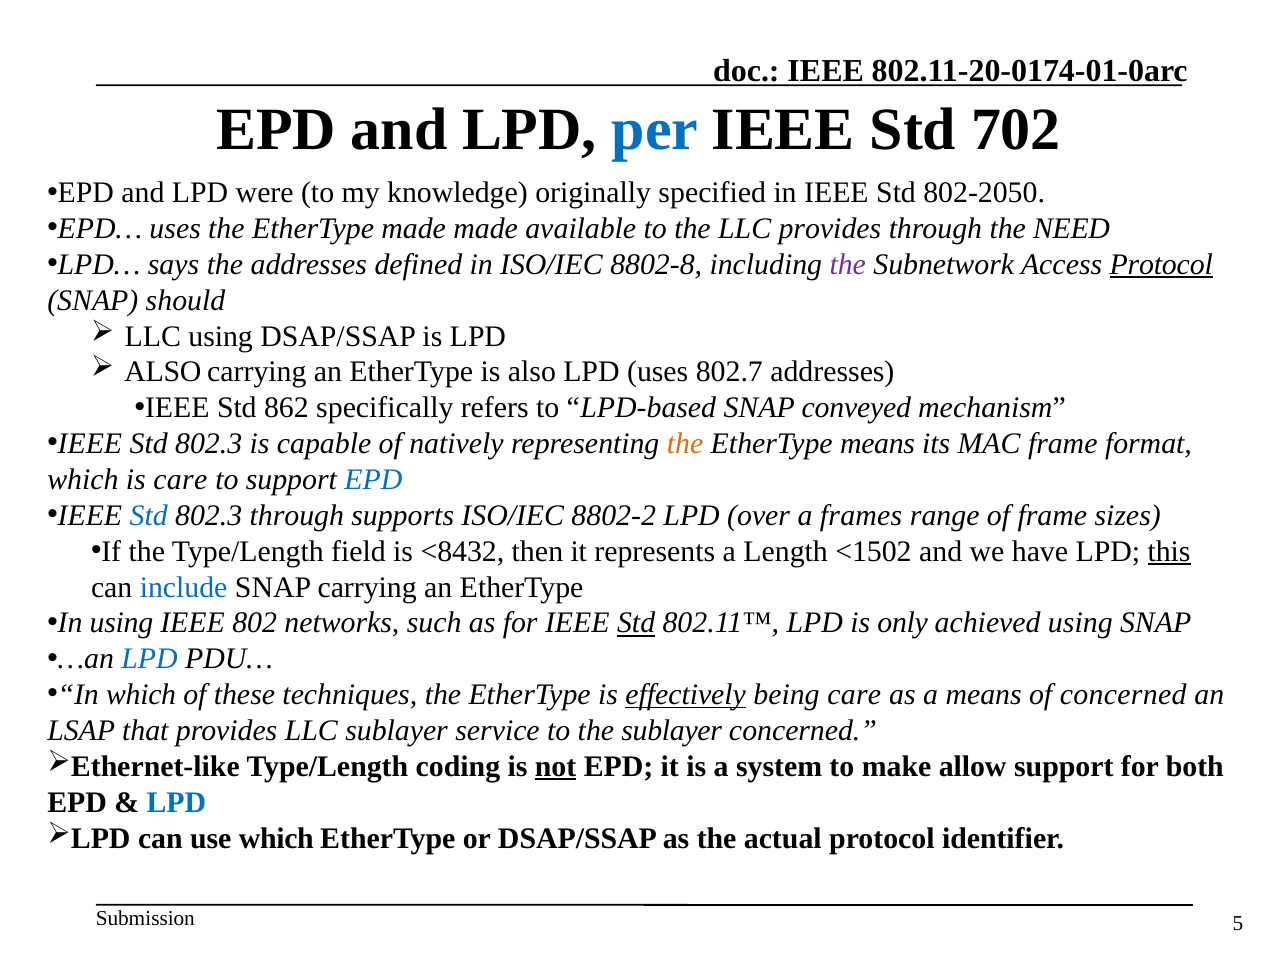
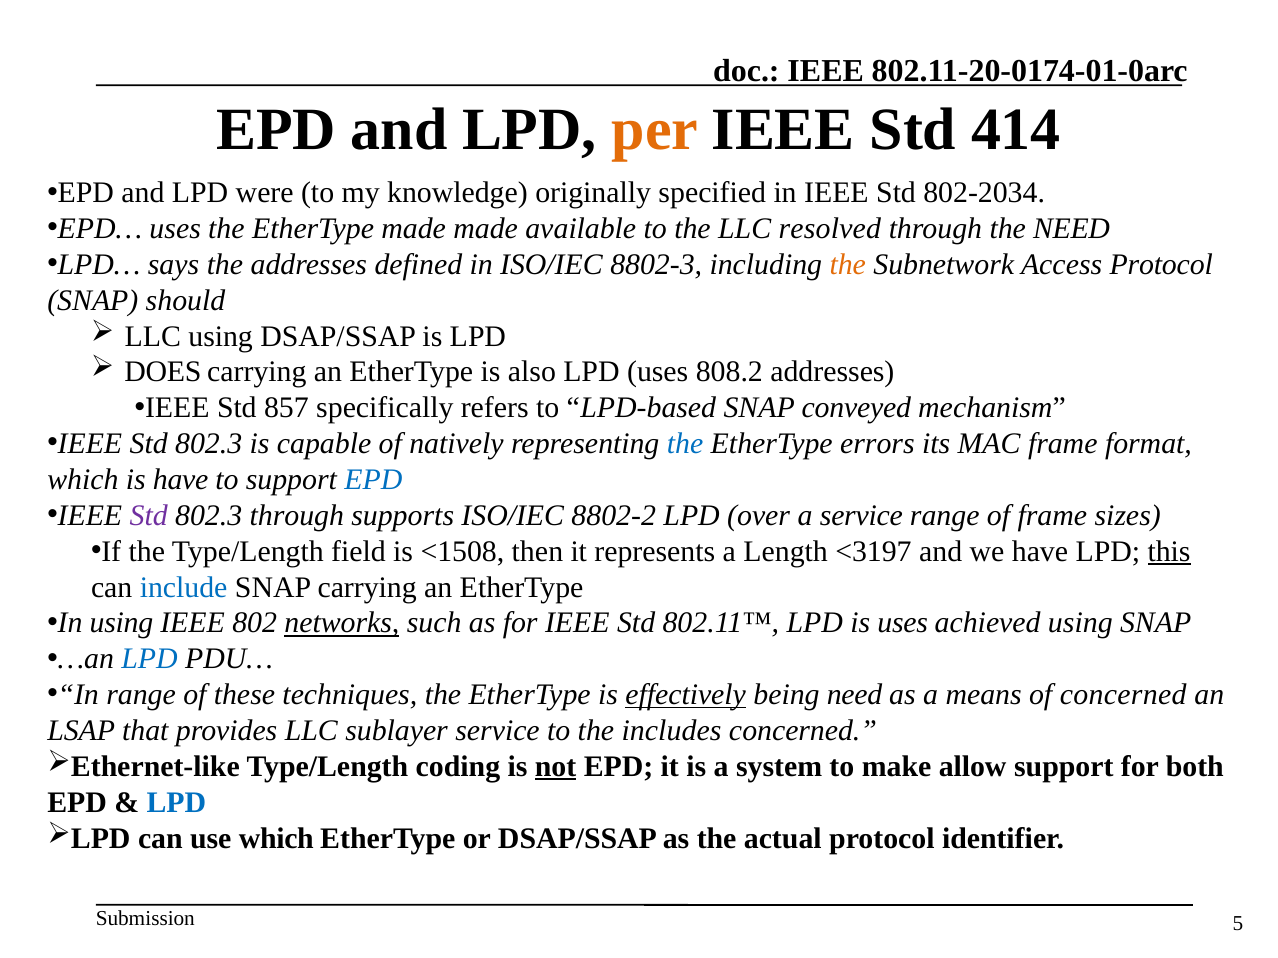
per colour: blue -> orange (655, 130)
702: 702 -> 414 (1016, 130)
802-2050: 802-2050 -> 802-2034 (984, 193)
LLC provides: provides -> resolved (830, 229)
8802-8: 8802-8 -> 8802-3 (656, 265)
the colour: purple -> orange (848, 265)
Protocol underline: present -> none (1161, 265)
ALSO: ALSO -> DOES (163, 372)
802.7: 802.7 -> 808.2 (729, 372)
862: 862 -> 857 (286, 408)
the colour: orange -> blue (685, 444)
EtherType means: means -> errors (877, 444)
is care: care -> have (181, 480)
Std colour: blue -> purple (149, 516)
a frames: frames -> service (861, 516)
<8432: <8432 -> <1508 (462, 552)
<1502: <1502 -> <3197 (873, 552)
networks underline: none -> present (342, 623)
Std underline: present -> none (636, 623)
is only: only -> uses (903, 623)
which: which -> range (141, 695)
being care: care -> need (855, 695)
the sublayer: sublayer -> includes (672, 731)
